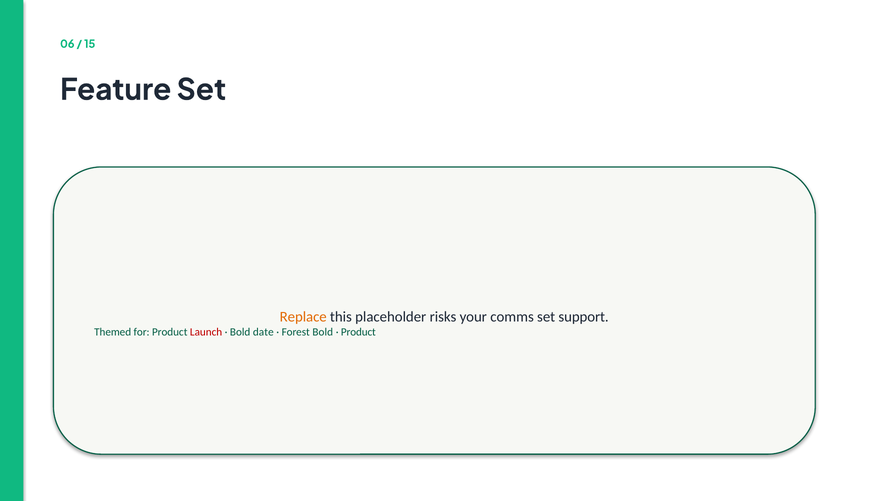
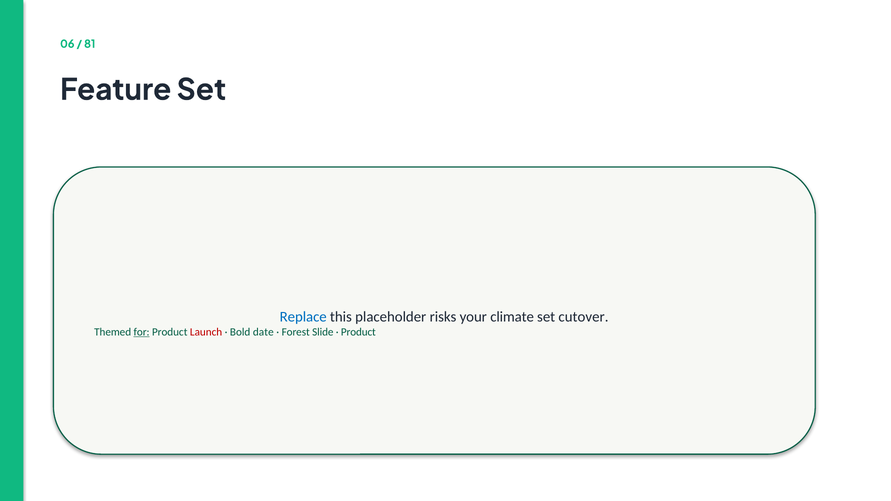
15: 15 -> 81 (90, 44)
Replace colour: orange -> blue (303, 317)
comms: comms -> climate (512, 317)
support: support -> cutover (584, 317)
for underline: none -> present (142, 332)
Forest Bold: Bold -> Slide (323, 332)
